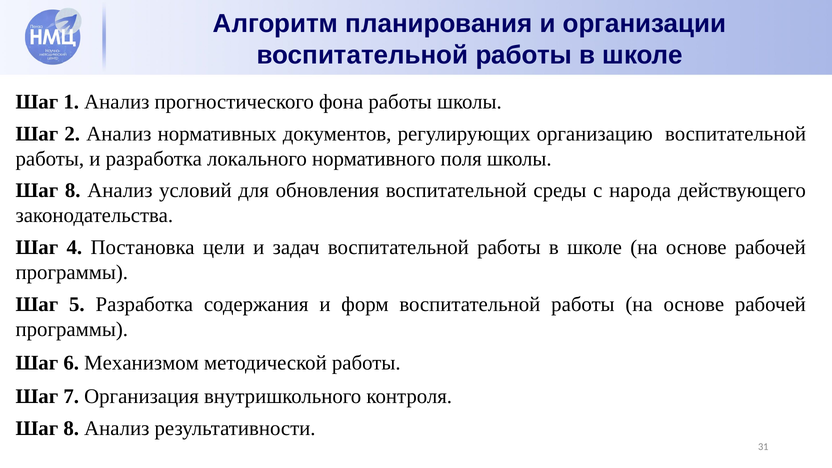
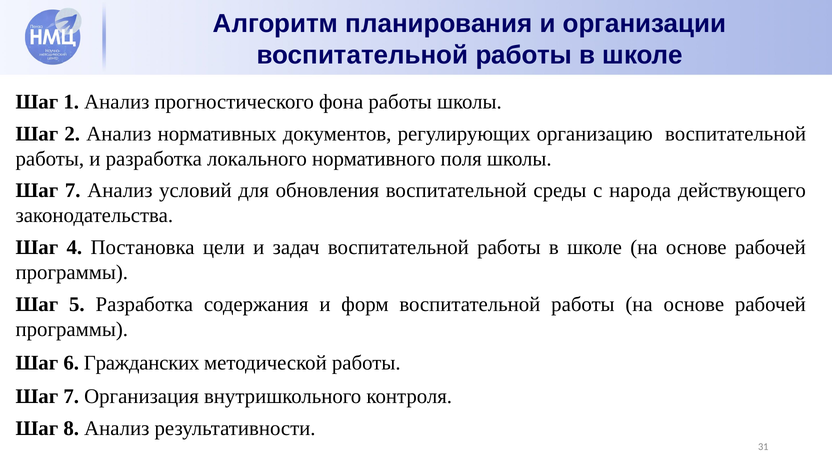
8: 8 -> 7 (73, 191)
Механизмом: Механизмом -> Гражданских (142, 363)
